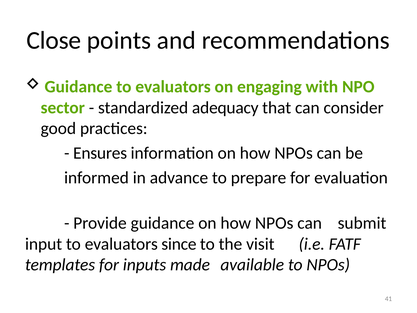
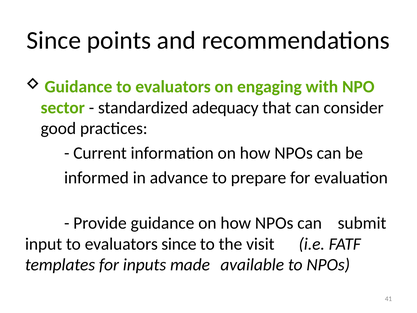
Close: Close -> Since (54, 40)
Ensures: Ensures -> Current (100, 153)
